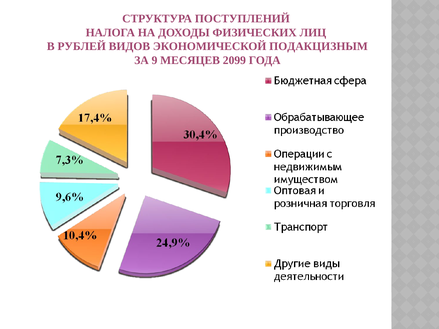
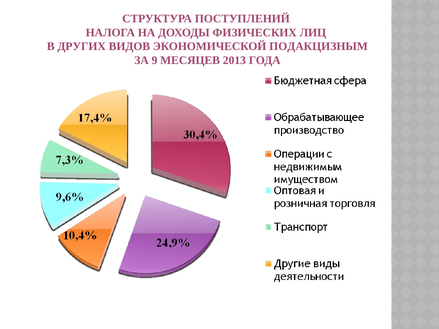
РУБЛЕЙ: РУБЛЕЙ -> ДРУГИХ (82, 47)
2099: 2099 -> 2013 (234, 60)
